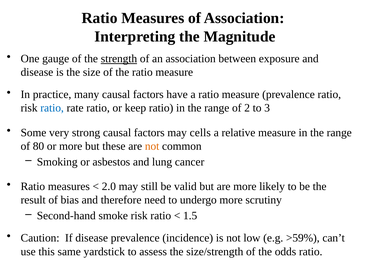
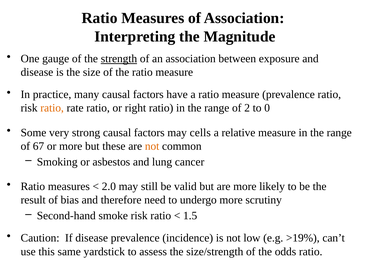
ratio colour: blue -> orange (52, 108)
keep: keep -> right (135, 108)
3: 3 -> 0 (267, 108)
80: 80 -> 67 (38, 146)
>59%: >59% -> >19% (303, 238)
